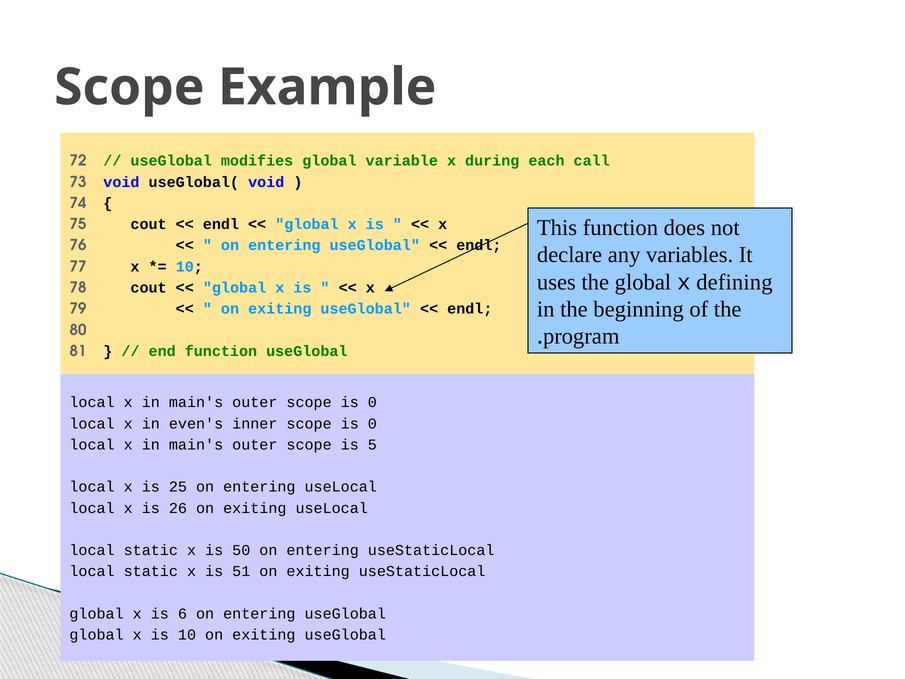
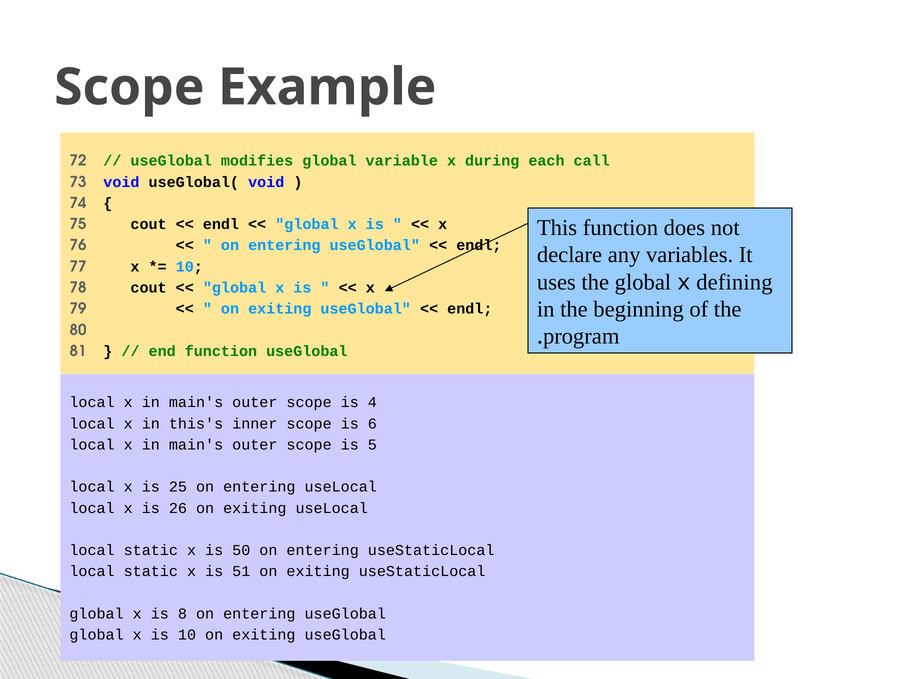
outer scope is 0: 0 -> 4 (372, 402)
even's: even's -> this's (196, 423)
inner scope is 0: 0 -> 6 (372, 423)
6: 6 -> 8 (182, 614)
